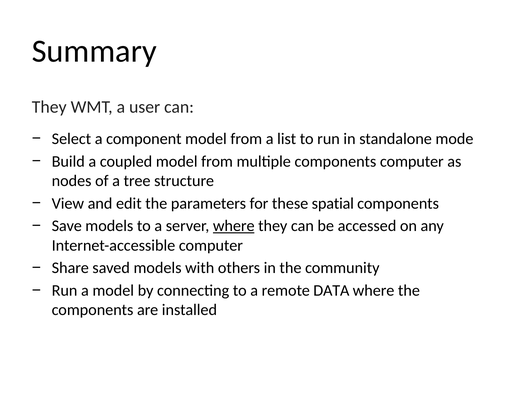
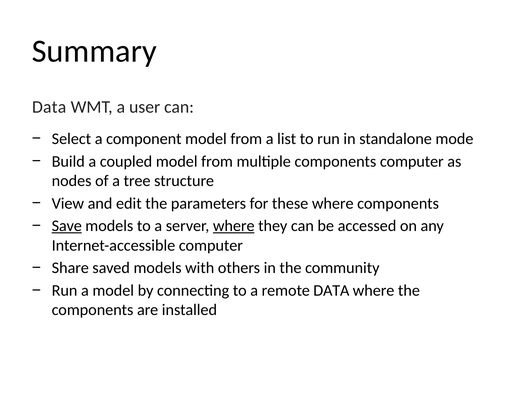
They: They -> Data (49, 107)
these spatial: spatial -> where (333, 204)
Save underline: none -> present (67, 226)
